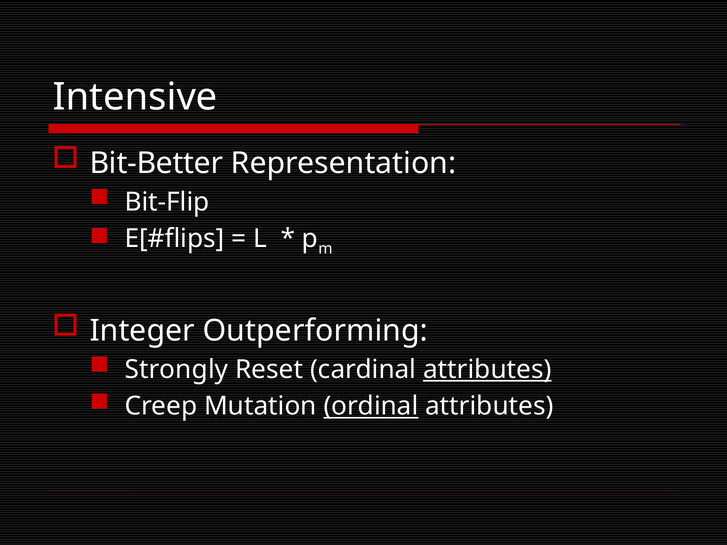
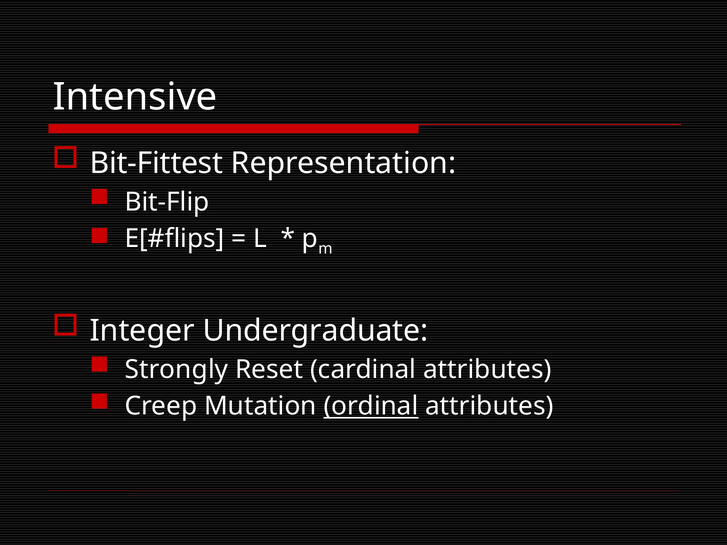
Bit-Better: Bit-Better -> Bit-Fittest (156, 163)
Outperforming: Outperforming -> Undergraduate (315, 331)
attributes underline: present -> none (487, 370)
